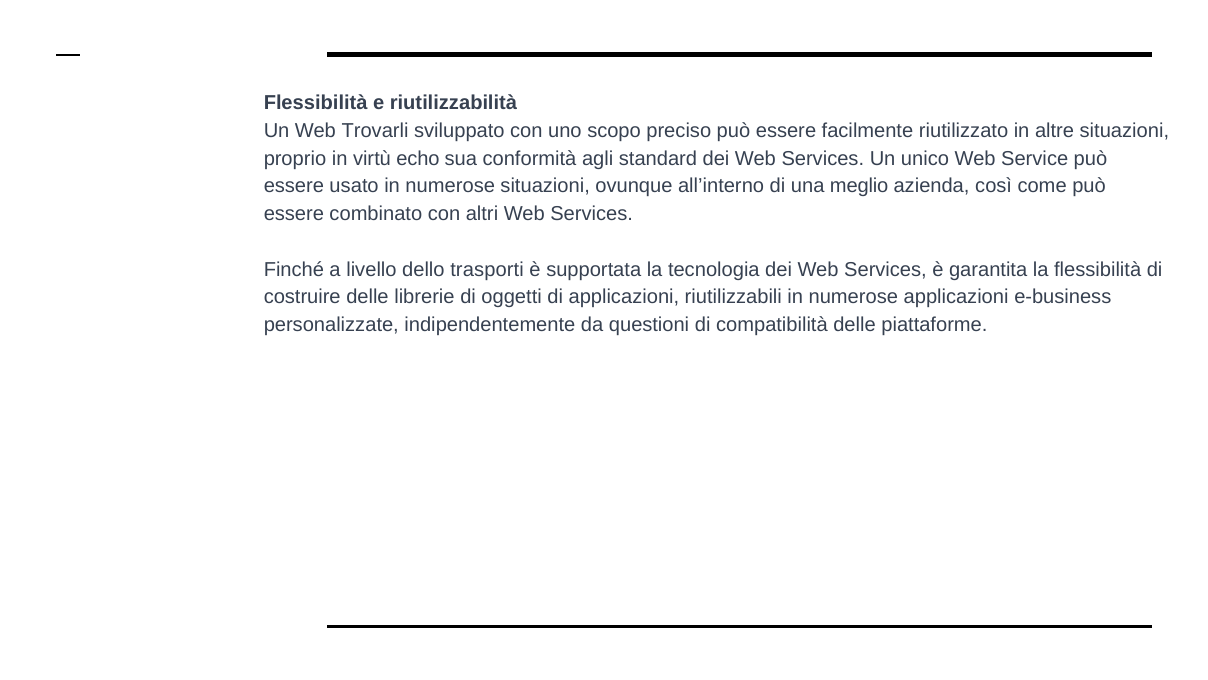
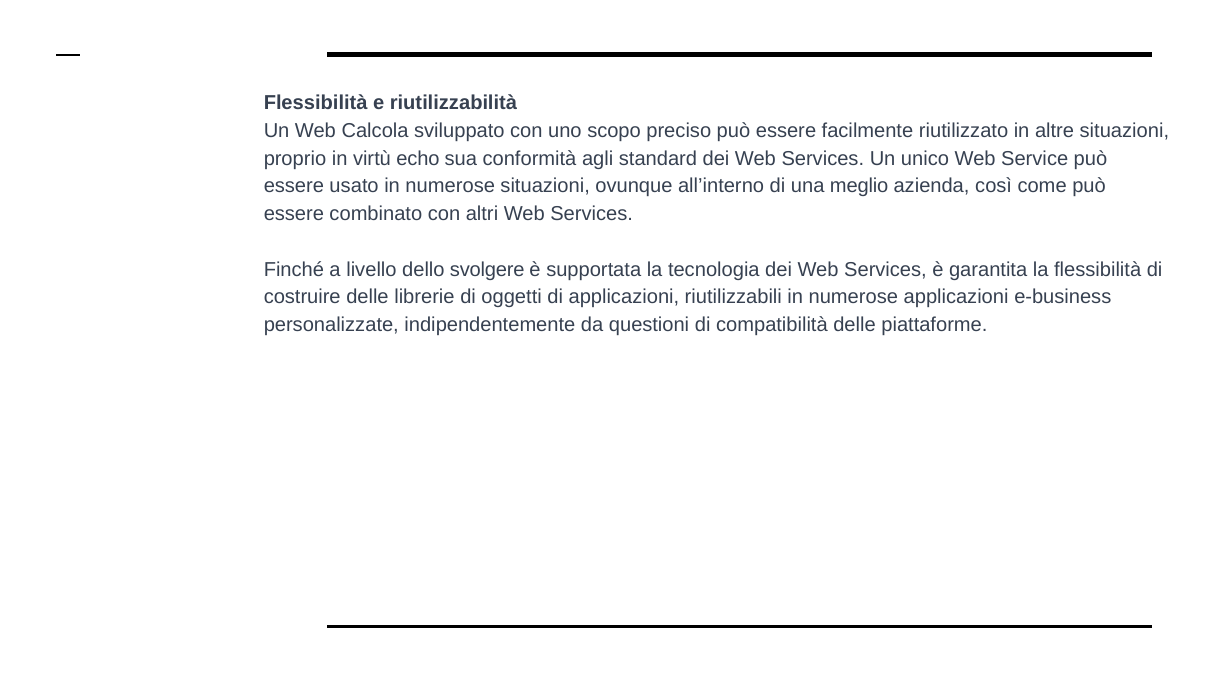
Trovarli: Trovarli -> Calcola (375, 130)
trasporti: trasporti -> svolgere (487, 269)
